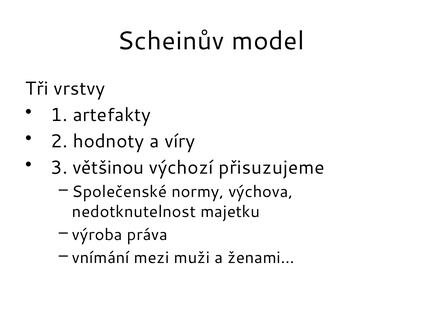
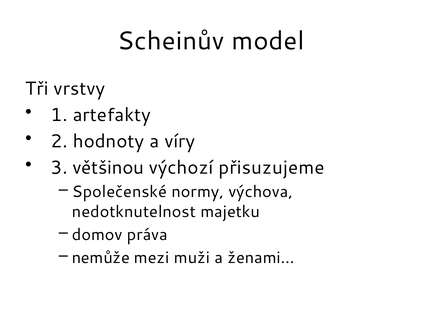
výroba: výroba -> domov (97, 234)
vnímání: vnímání -> nemůže (101, 257)
